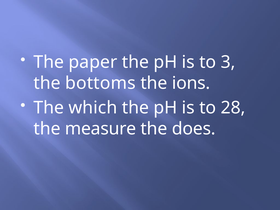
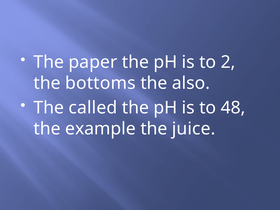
3: 3 -> 2 (228, 62)
ions: ions -> also (191, 83)
which: which -> called (93, 108)
28: 28 -> 48 (233, 108)
measure: measure -> example (100, 129)
does: does -> juice (194, 129)
